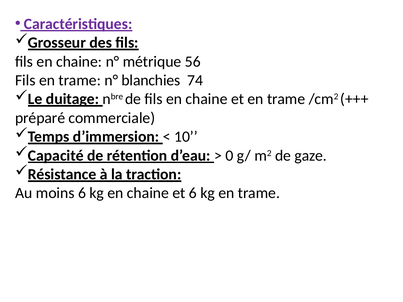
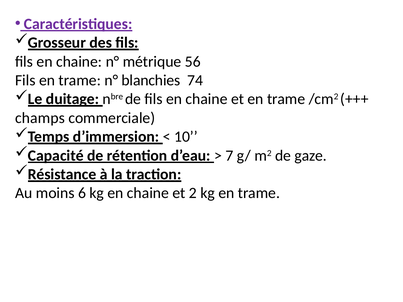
préparé: préparé -> champs (40, 118)
0: 0 -> 7 (229, 156)
et 6: 6 -> 2 (193, 193)
